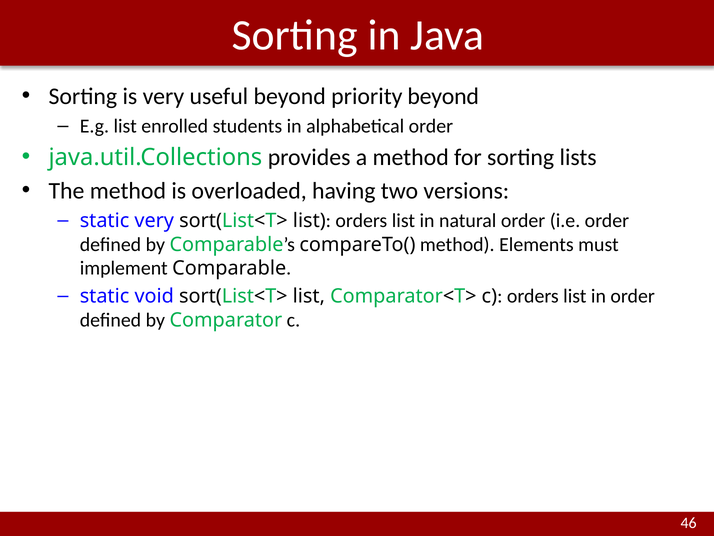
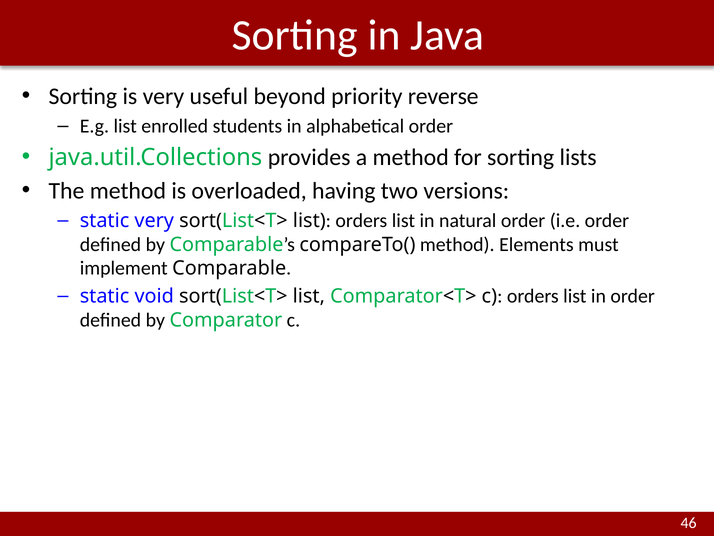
priority beyond: beyond -> reverse (443, 96)
